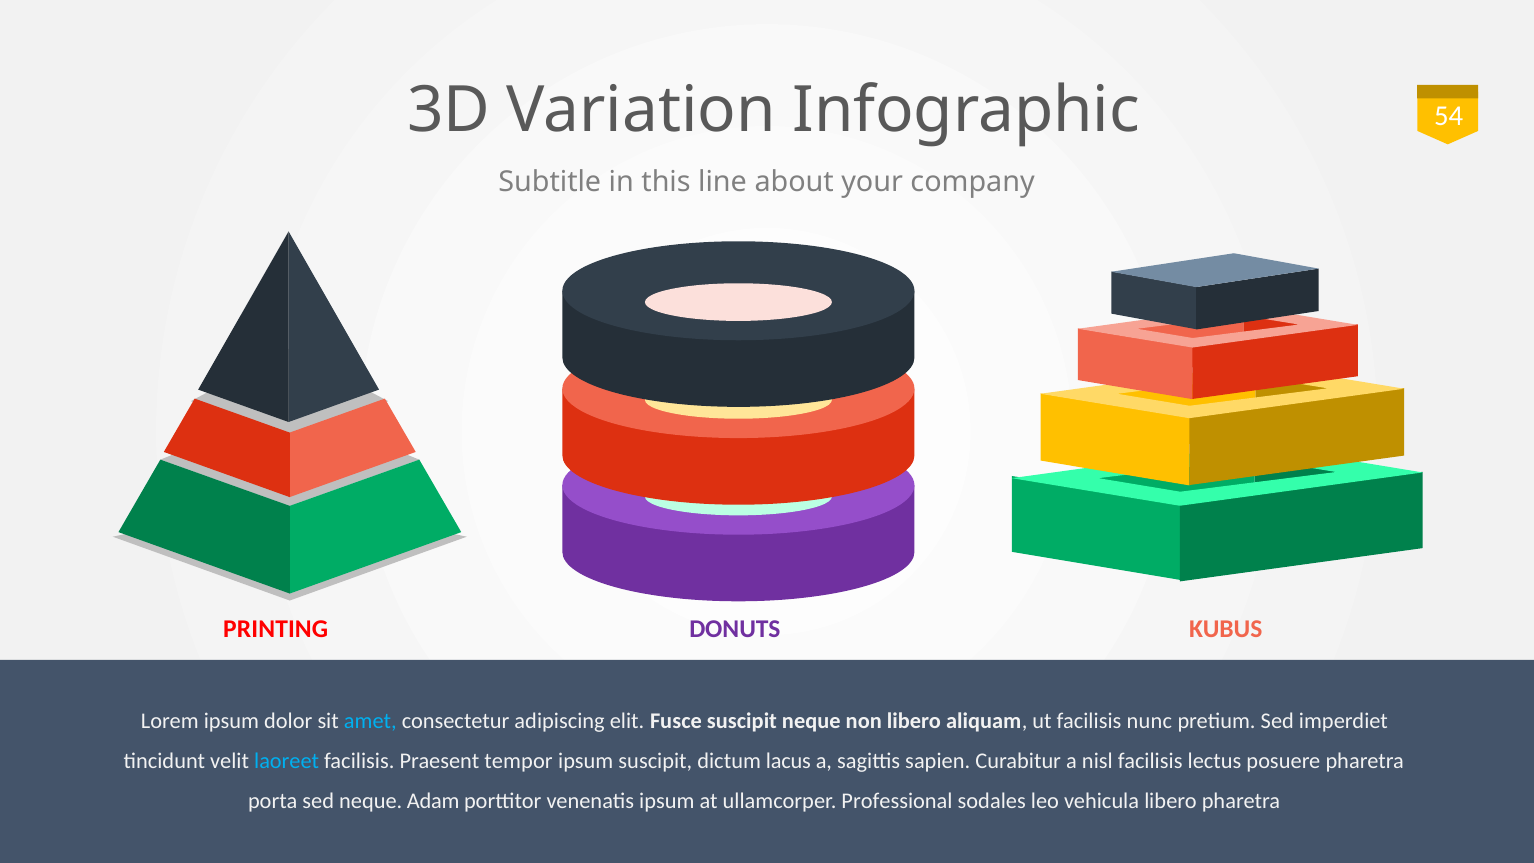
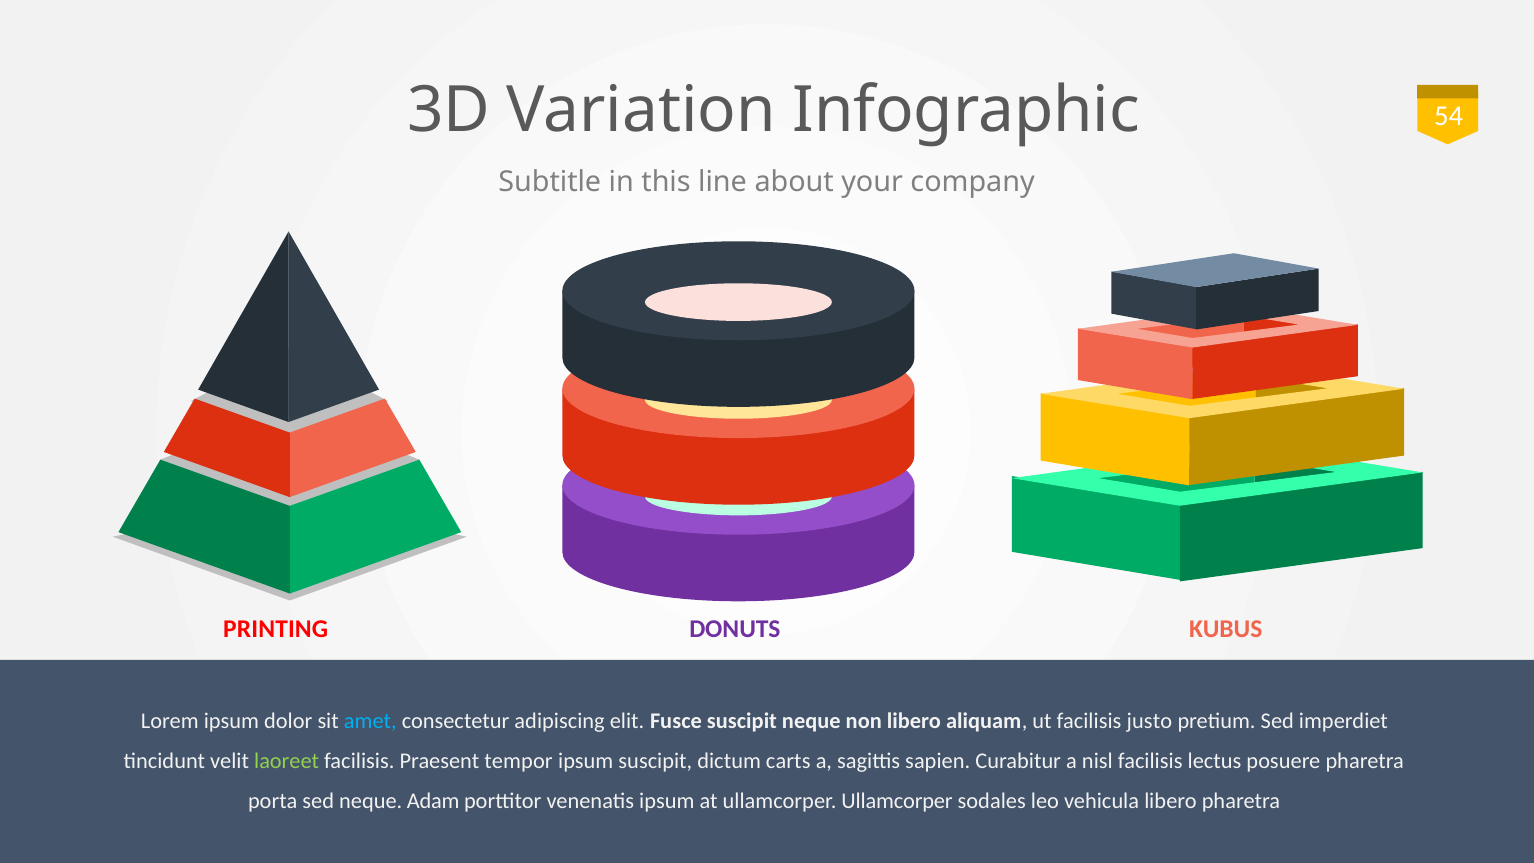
nunc: nunc -> justo (1149, 721)
laoreet colour: light blue -> light green (287, 761)
lacus: lacus -> carts (788, 761)
ullamcorper Professional: Professional -> Ullamcorper (897, 801)
